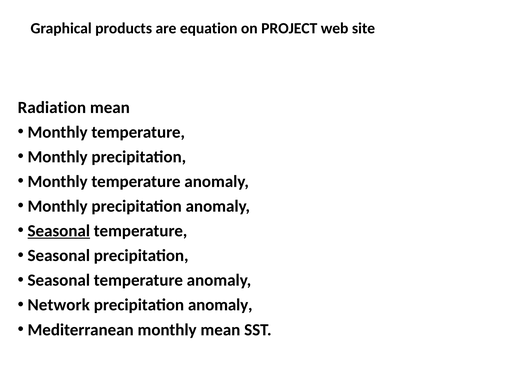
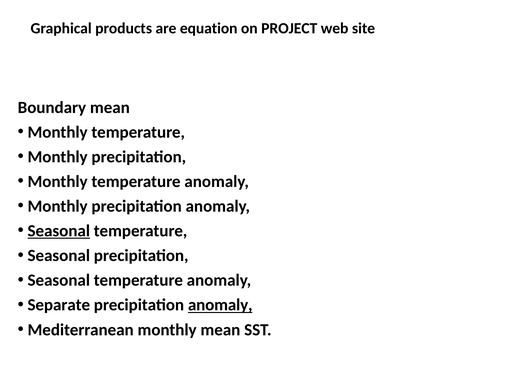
Radiation: Radiation -> Boundary (52, 107)
Network: Network -> Separate (59, 305)
anomaly underline: none -> present (220, 305)
